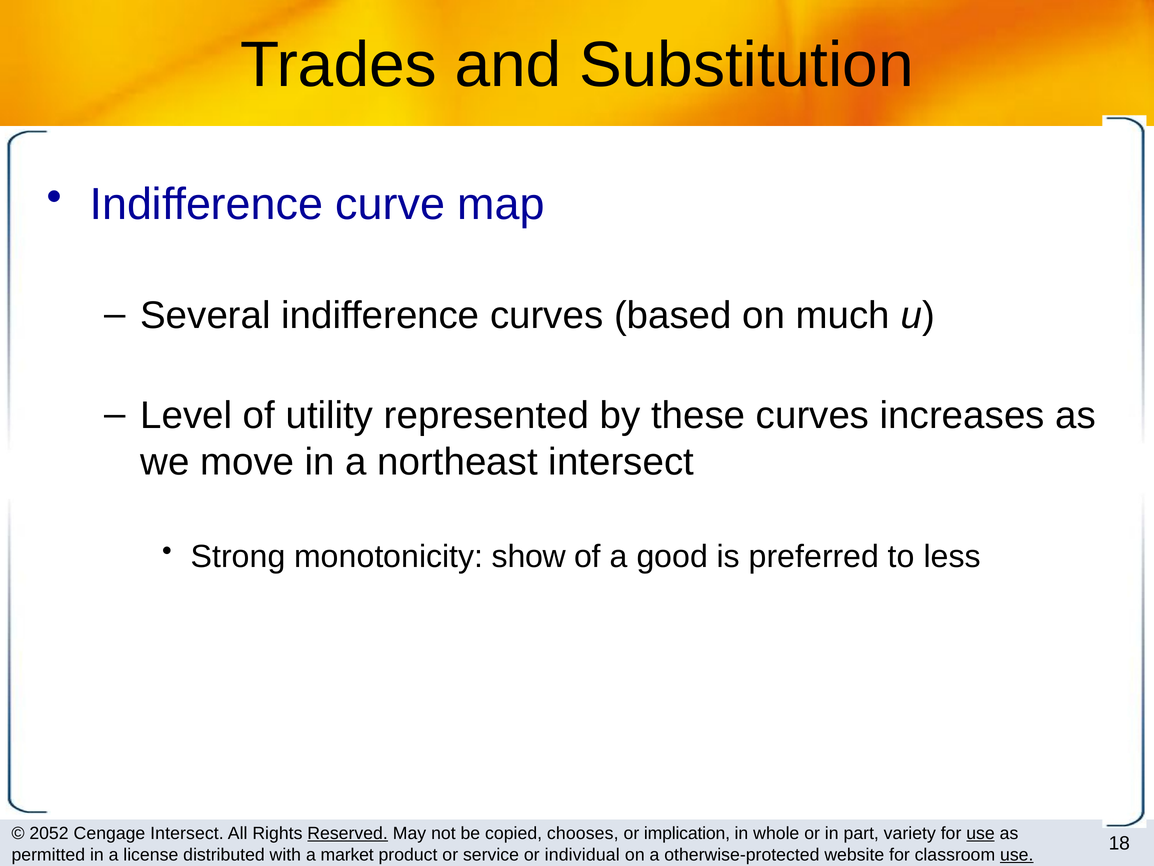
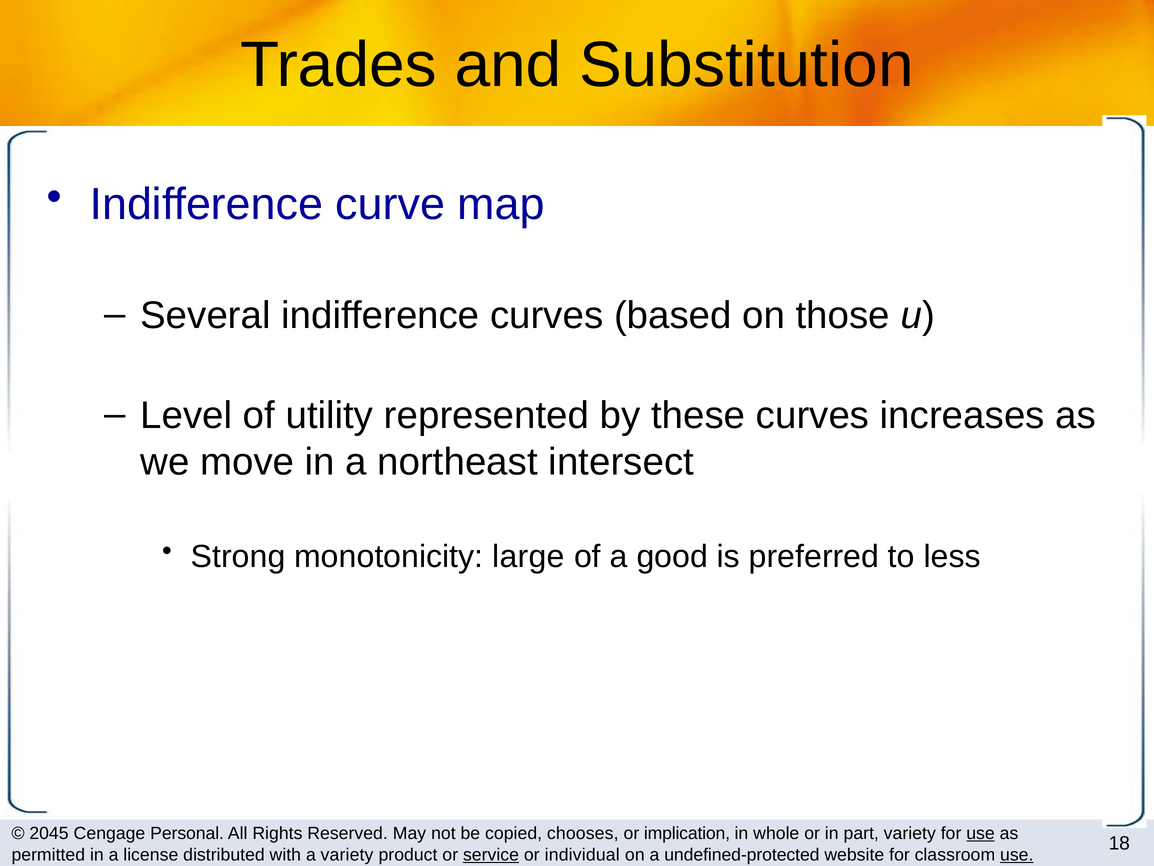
much: much -> those (843, 316)
show: show -> large (529, 556)
2052: 2052 -> 2045 (49, 833)
Cengage Intersect: Intersect -> Personal (187, 833)
Reserved underline: present -> none (348, 833)
a market: market -> variety (347, 854)
service underline: none -> present (491, 854)
otherwise-protected: otherwise-protected -> undefined-protected (742, 854)
